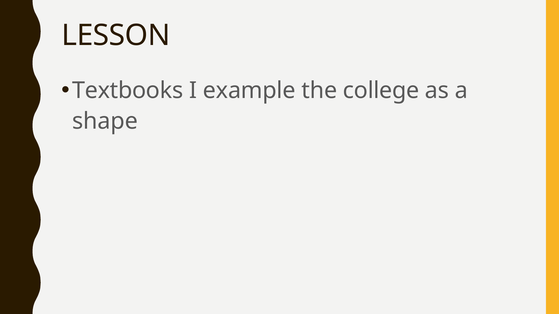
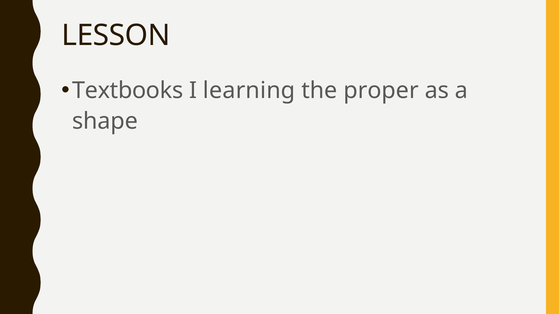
example: example -> learning (249, 91)
college: college -> proper (381, 91)
